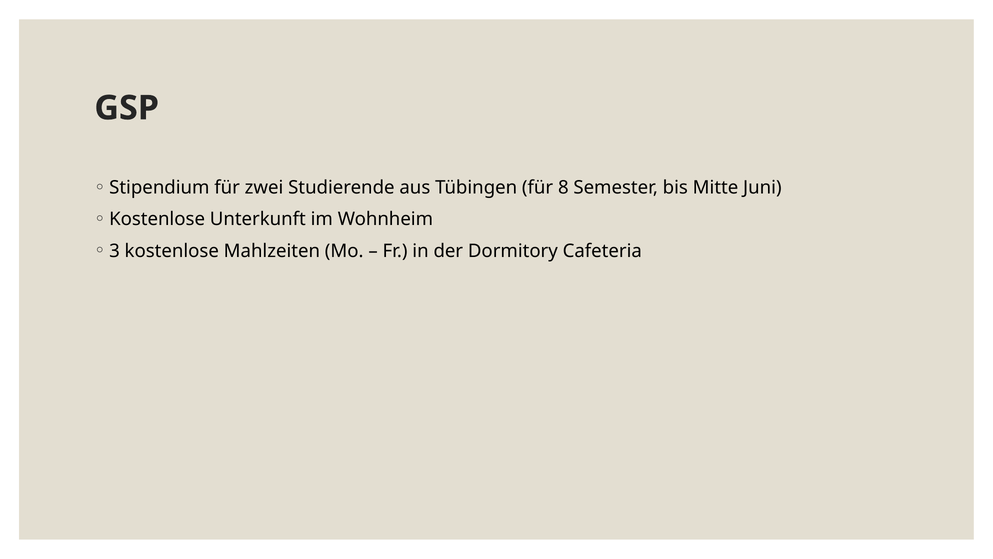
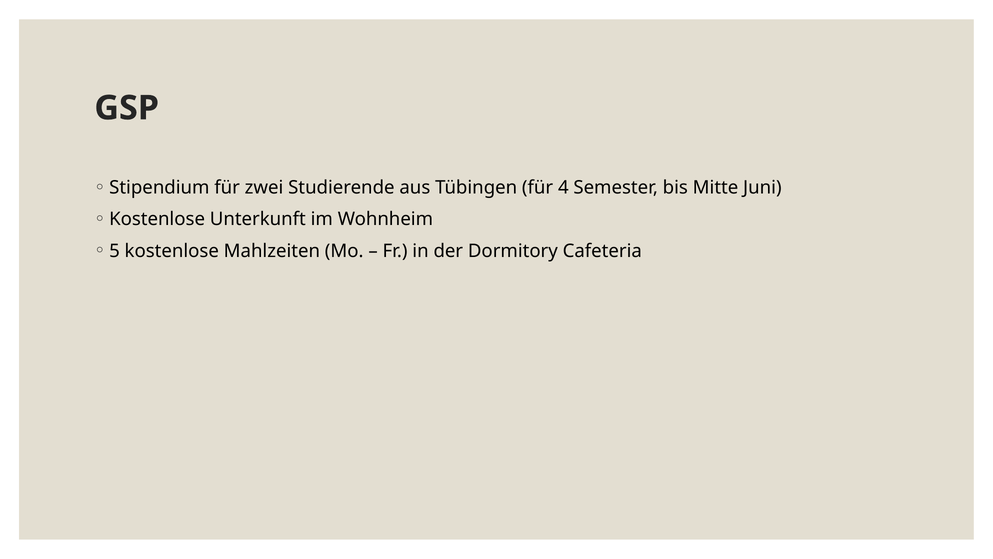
8: 8 -> 4 (563, 187)
3: 3 -> 5 (115, 251)
